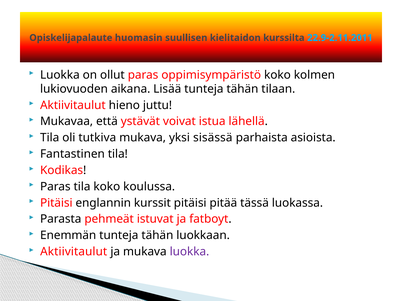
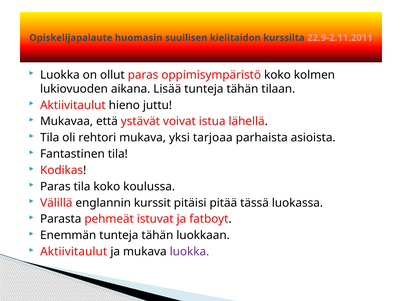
22.9-2.11.2011 colour: light blue -> pink (340, 38)
tutkiva: tutkiva -> rehtori (97, 138)
sisässä: sisässä -> tarjoaa (213, 138)
Pitäisi: Pitäisi -> Välillä (56, 203)
